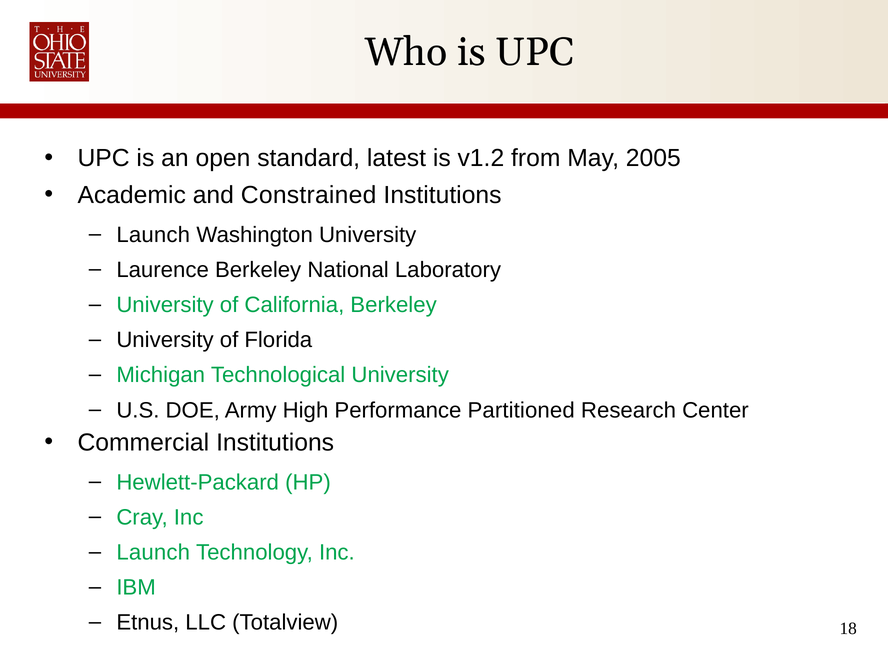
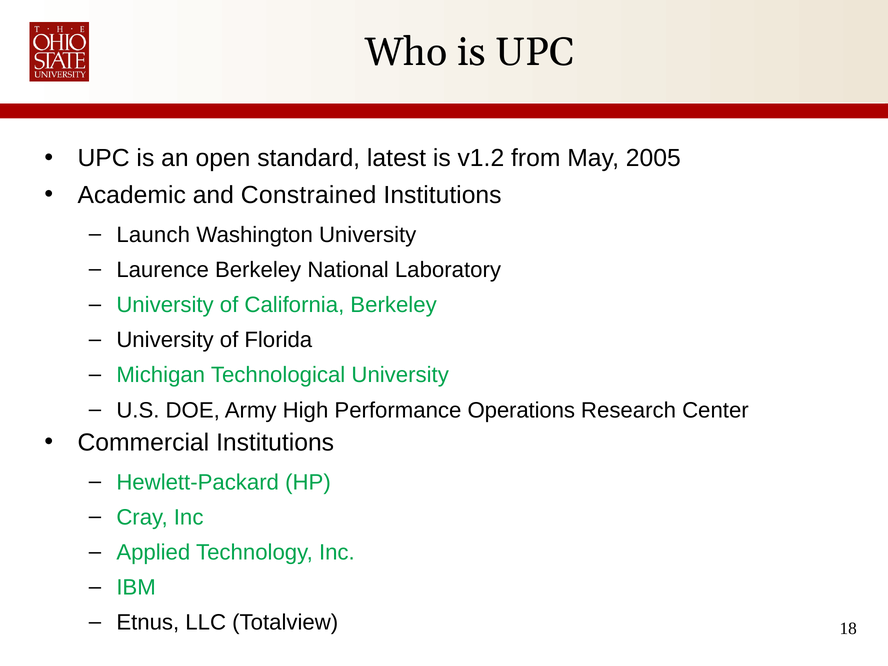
Partitioned: Partitioned -> Operations (521, 410)
Launch: Launch -> Applied (153, 552)
